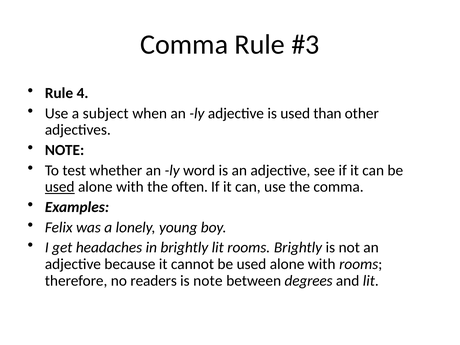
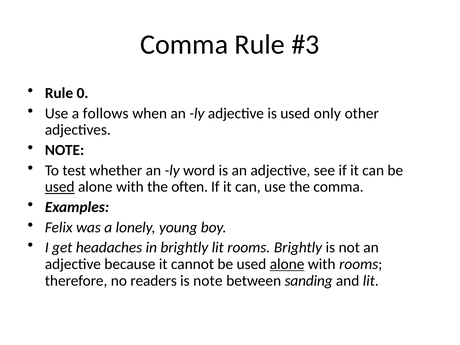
4: 4 -> 0 (83, 93)
subject: subject -> follows (106, 113)
than: than -> only (327, 113)
alone underline: none -> present (287, 264)
degrees: degrees -> sanding (309, 281)
